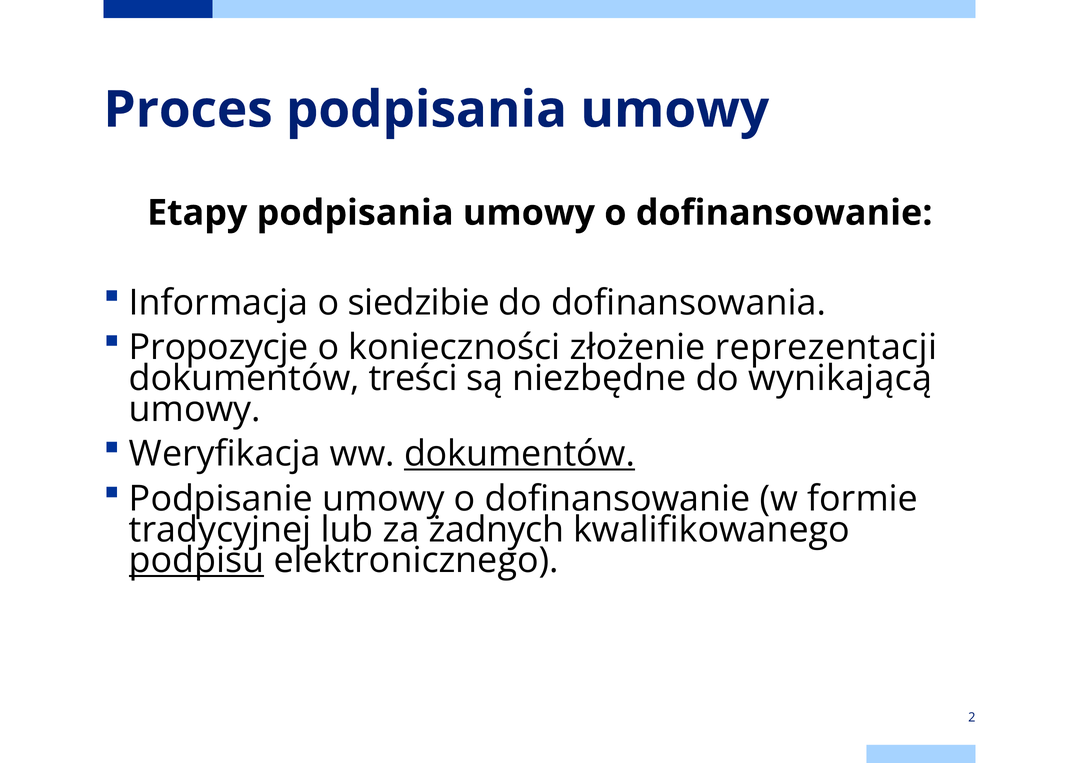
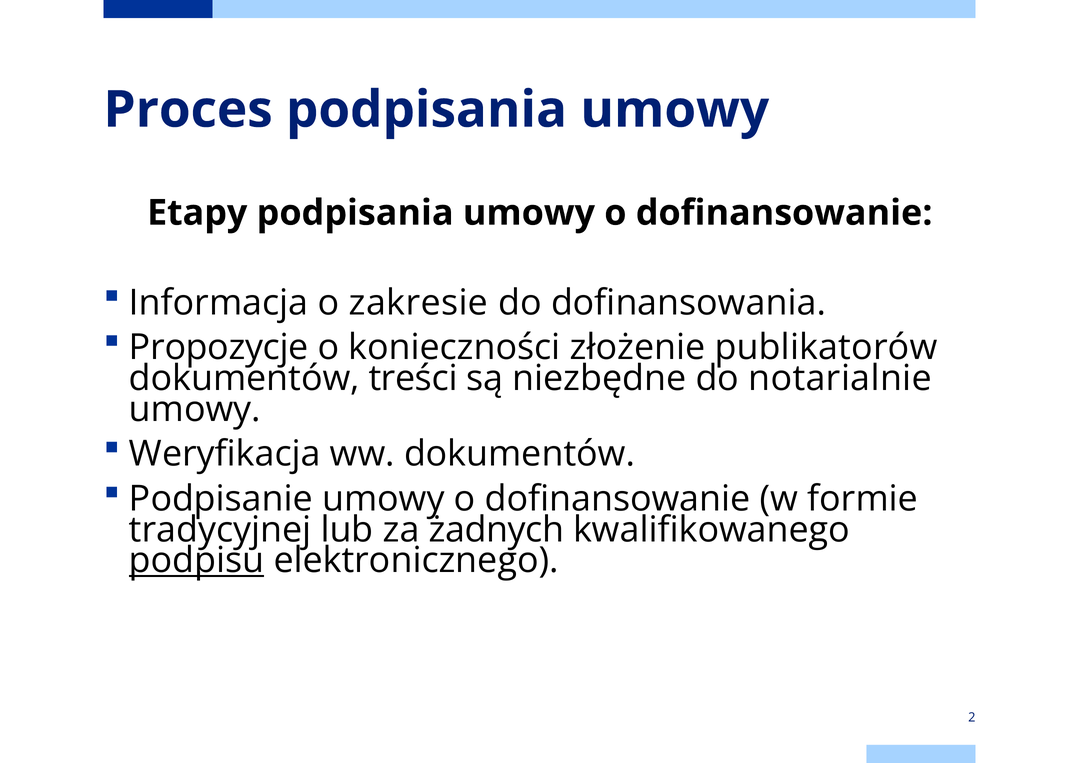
siedzibie: siedzibie -> zakresie (419, 303)
reprezentacji: reprezentacji -> publikatorów (826, 348)
wynikającą: wynikającą -> notarialnie (840, 378)
dokumentów underline: present -> none (519, 454)
